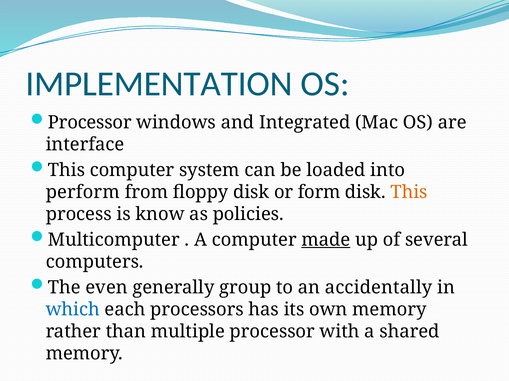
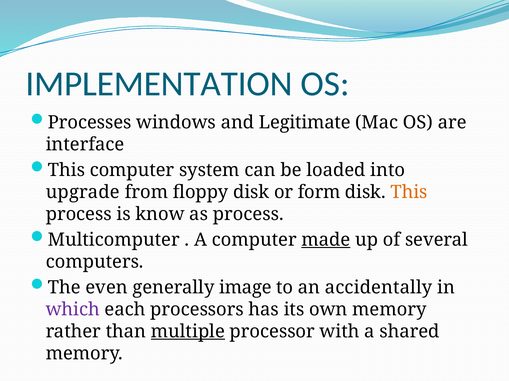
Processor: Processor -> Processes (90, 123)
Integrated: Integrated -> Legitimate (305, 123)
perform: perform -> upgrade (83, 192)
as policies: policies -> process (248, 214)
group: group -> image (245, 288)
which colour: blue -> purple (73, 310)
multiple underline: none -> present (188, 332)
